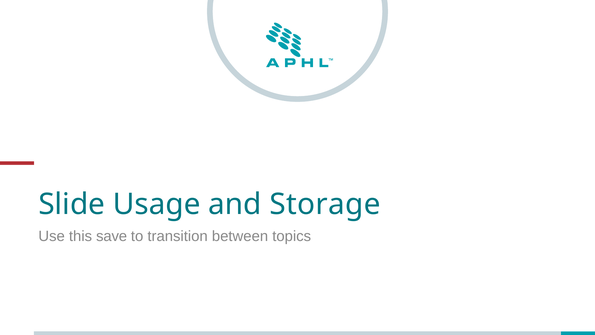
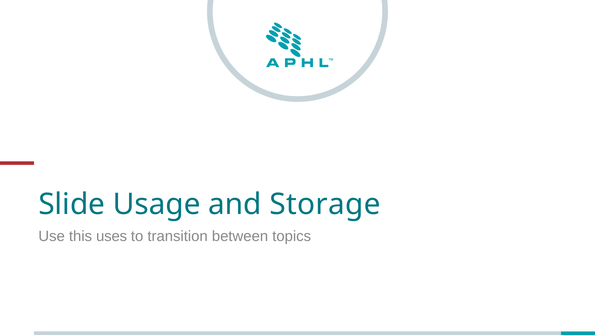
save: save -> uses (112, 236)
